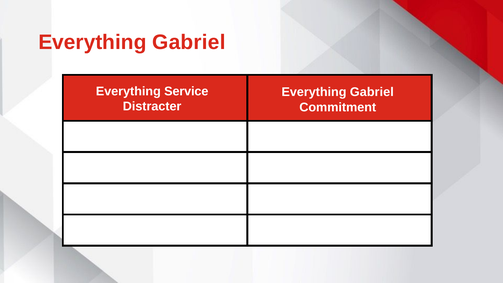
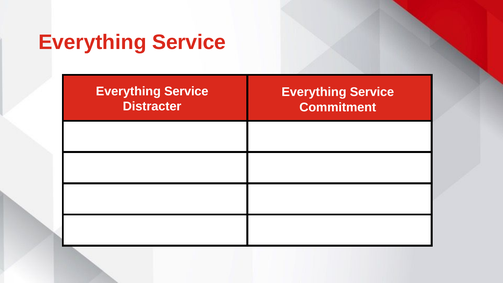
Gabriel: Gabriel -> Service (189, 42)
Gabriel: Gabriel -> Service (372, 92)
